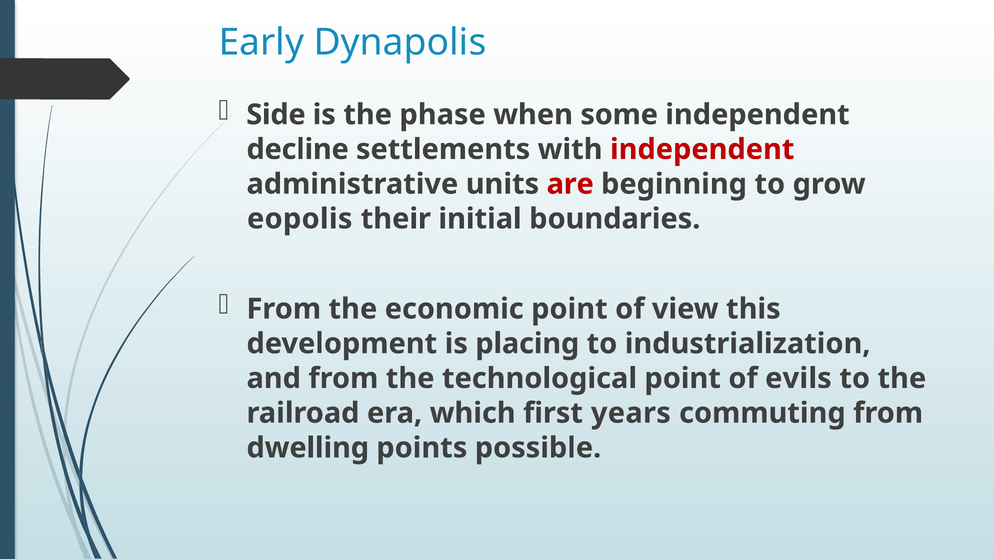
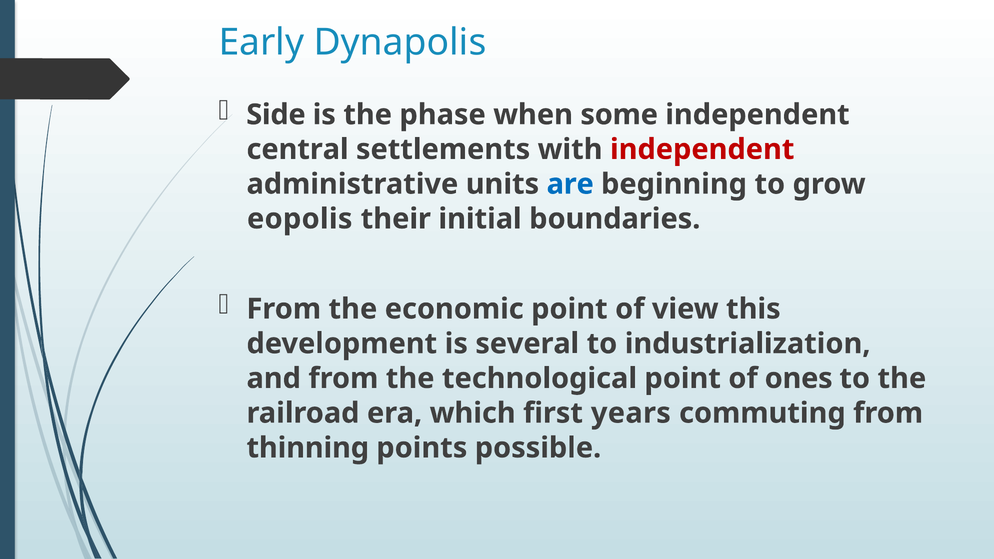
decline: decline -> central (298, 149)
are colour: red -> blue (570, 184)
placing: placing -> several (527, 344)
evils: evils -> ones (799, 378)
dwelling: dwelling -> thinning (308, 448)
